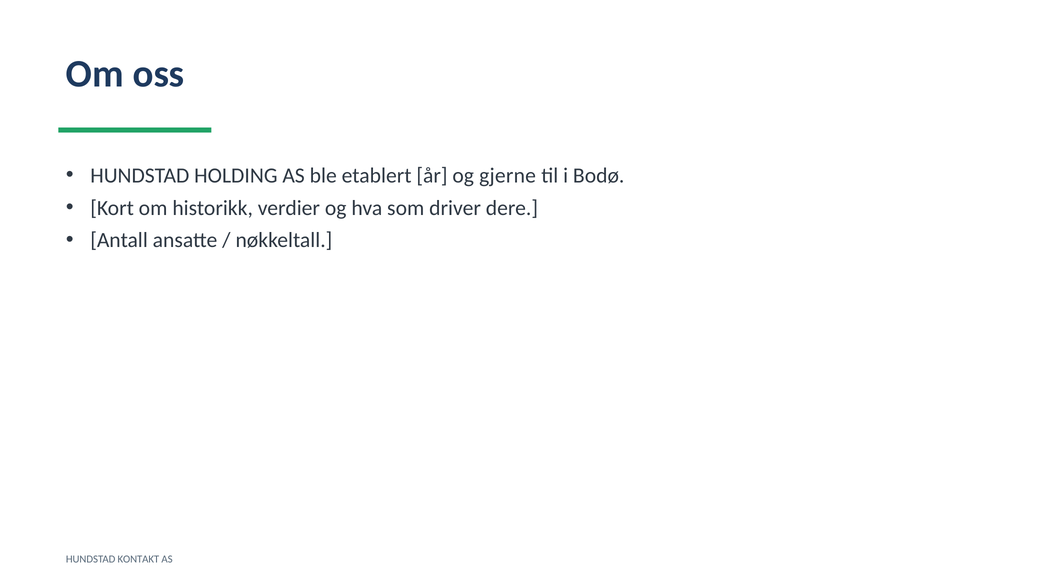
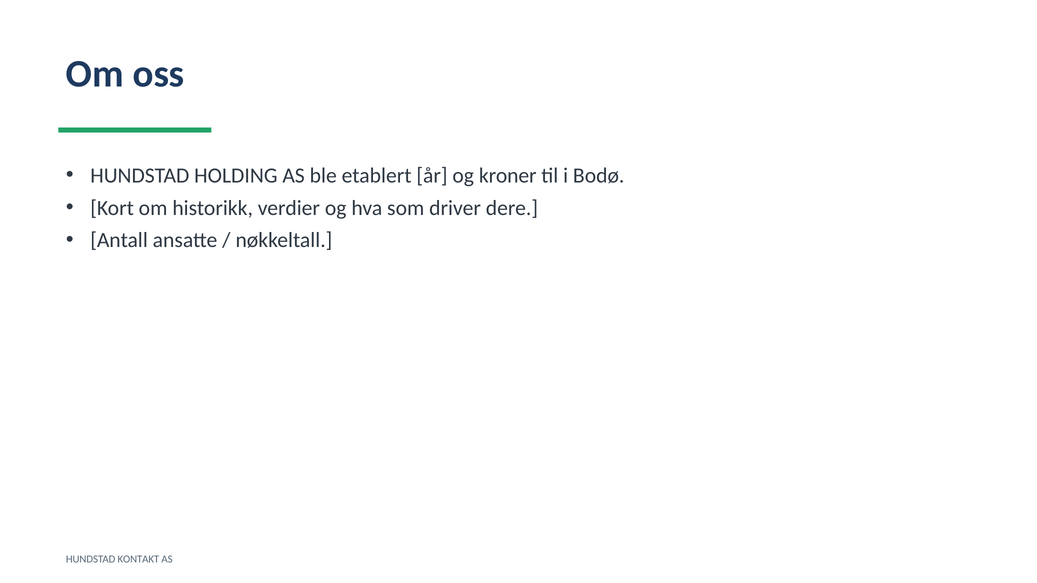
gjerne: gjerne -> kroner (508, 176)
